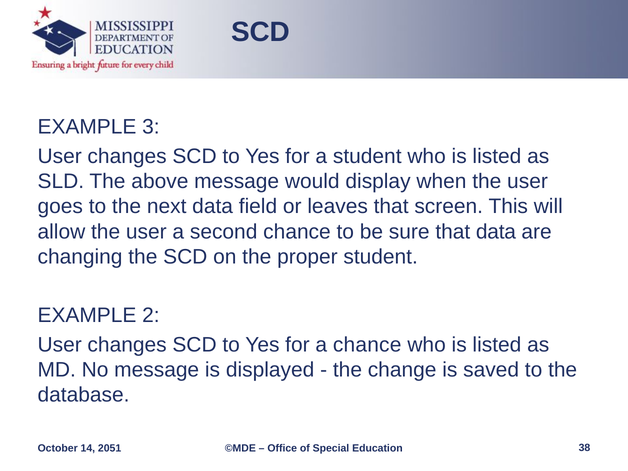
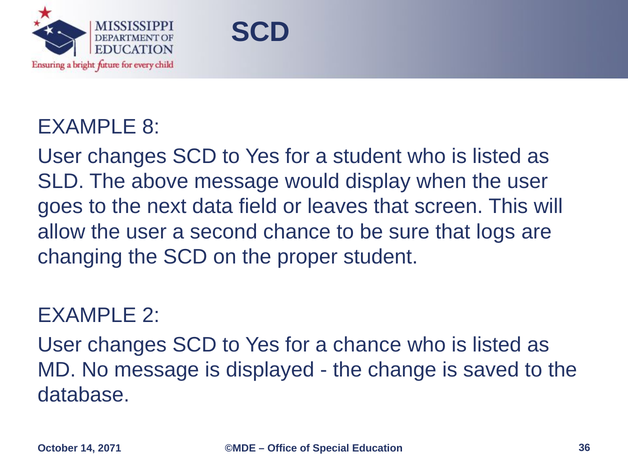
3: 3 -> 8 (151, 127)
that data: data -> logs (496, 232)
2051: 2051 -> 2071 (110, 448)
38: 38 -> 36 (584, 448)
